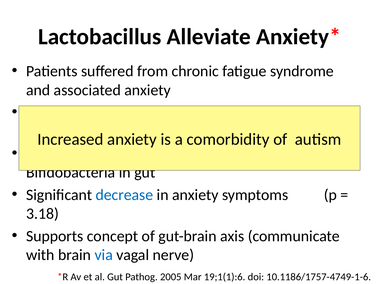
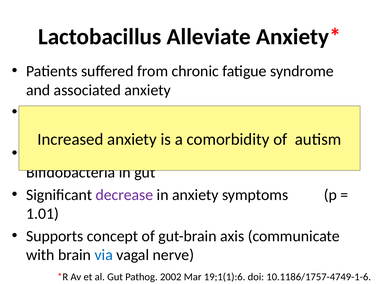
decrease colour: blue -> purple (124, 195)
3.18: 3.18 -> 1.01 (42, 214)
2005: 2005 -> 2002 (171, 277)
